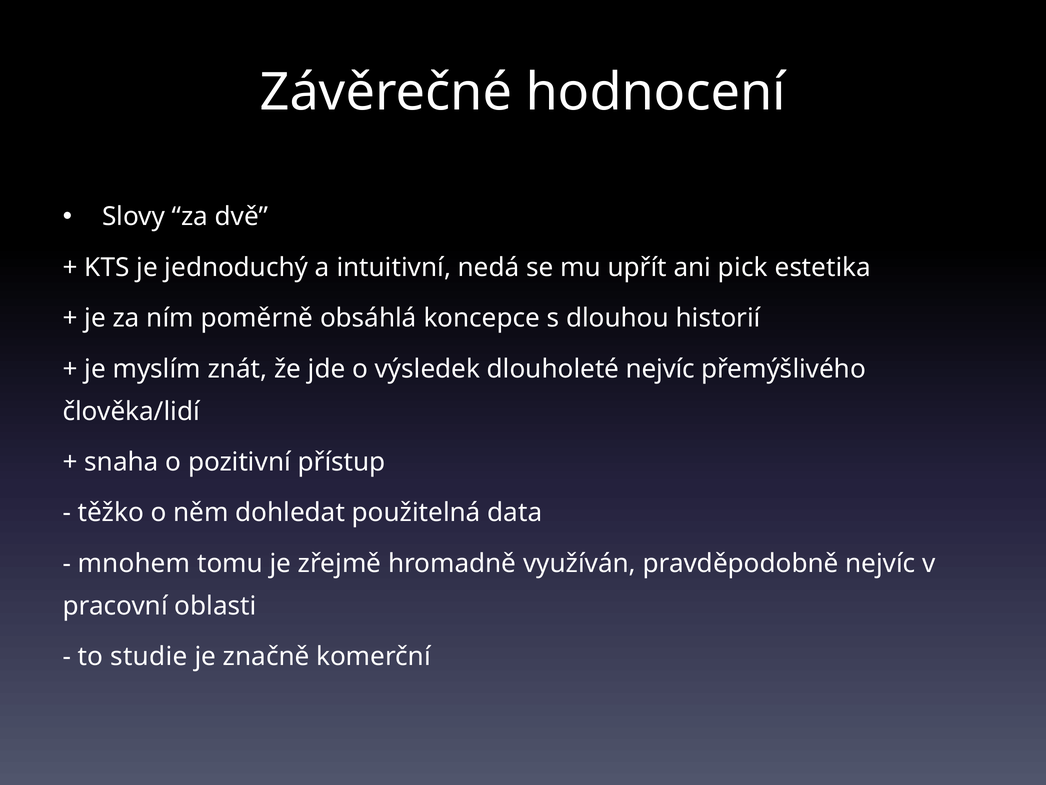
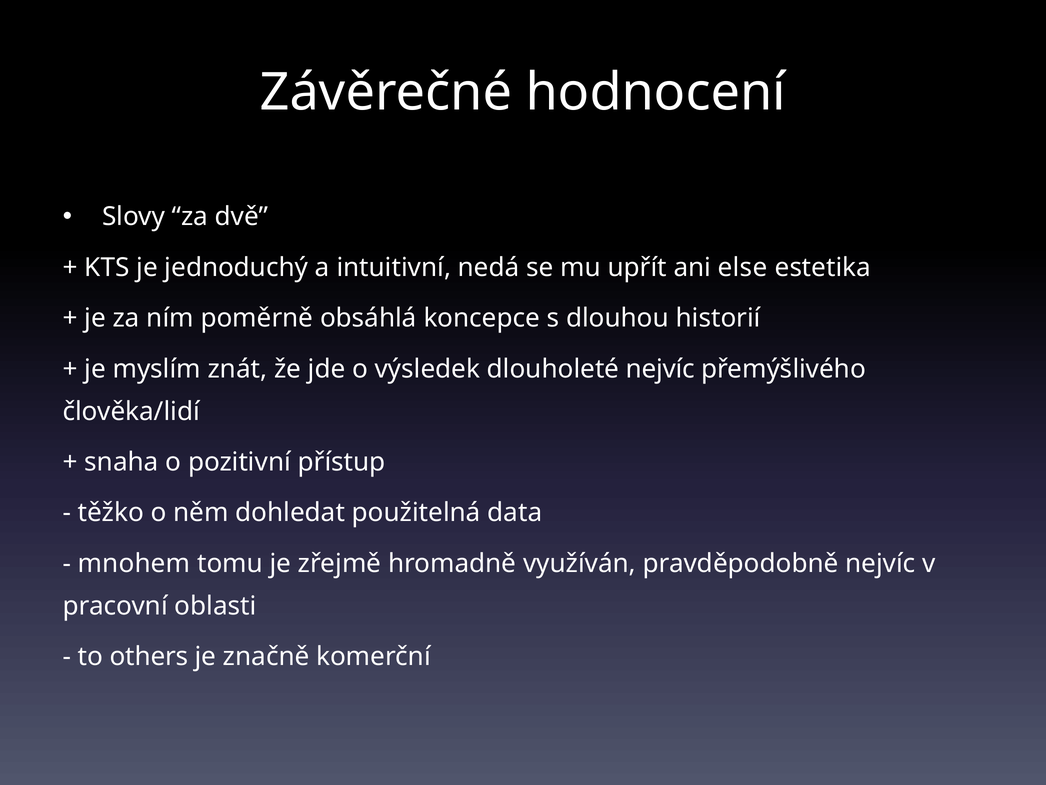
pick: pick -> else (743, 267)
studie: studie -> others (149, 656)
